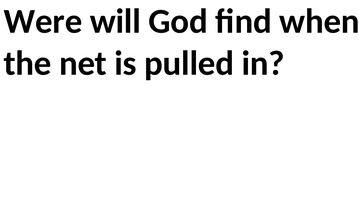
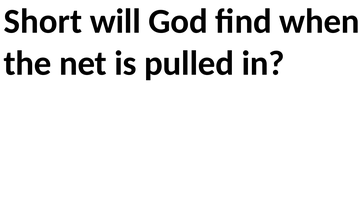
Were: Were -> Short (43, 21)
